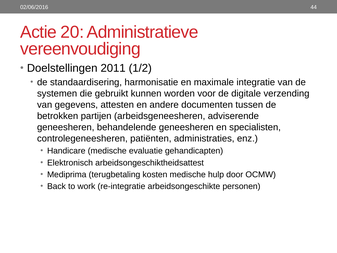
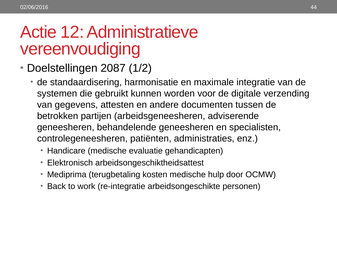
20: 20 -> 12 (72, 32)
2011: 2011 -> 2087 (113, 68)
